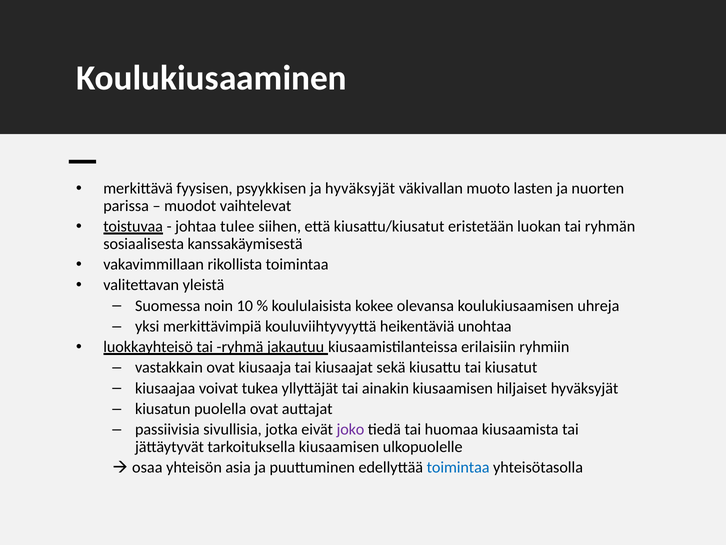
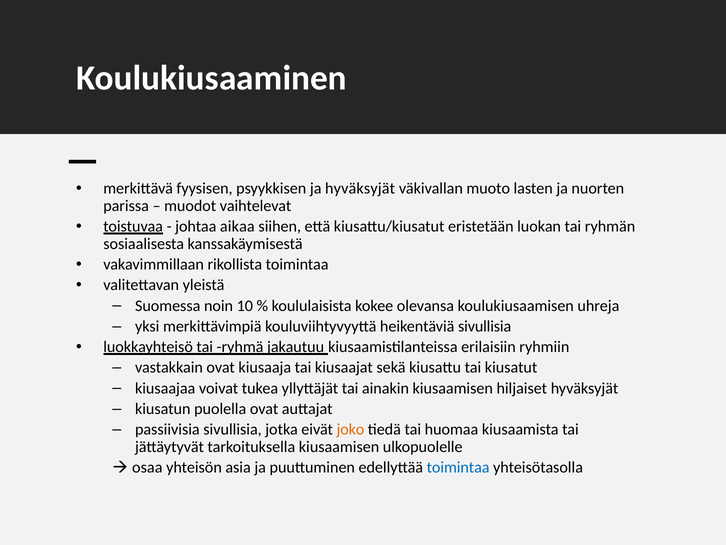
tulee: tulee -> aikaa (237, 226)
heikentäviä unohtaa: unohtaa -> sivullisia (485, 326)
joko colour: purple -> orange (350, 429)
